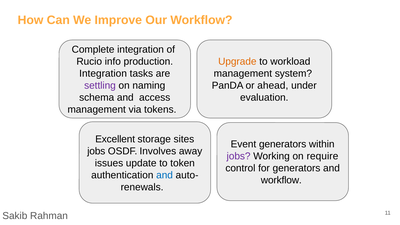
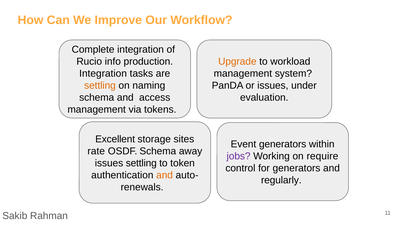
settling colour: purple -> orange (100, 86)
or ahead: ahead -> issues (273, 86)
jobs: jobs -> rate (96, 151)
OSDF Involves: Involves -> Schema (158, 151)
issues update: update -> settling (141, 163)
and colour: blue -> orange (165, 175)
workflow: workflow -> regularly (281, 180)
